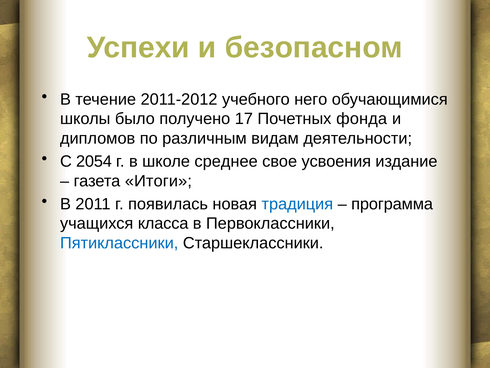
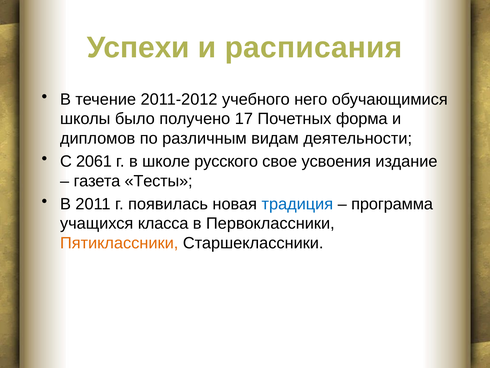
безопасном: безопасном -> расписания (314, 47)
фонда: фонда -> форма (362, 119)
2054: 2054 -> 2061 (94, 161)
среднее: среднее -> русского (226, 161)
Итоги: Итоги -> Тесты (159, 181)
Пятиклассники colour: blue -> orange (119, 243)
